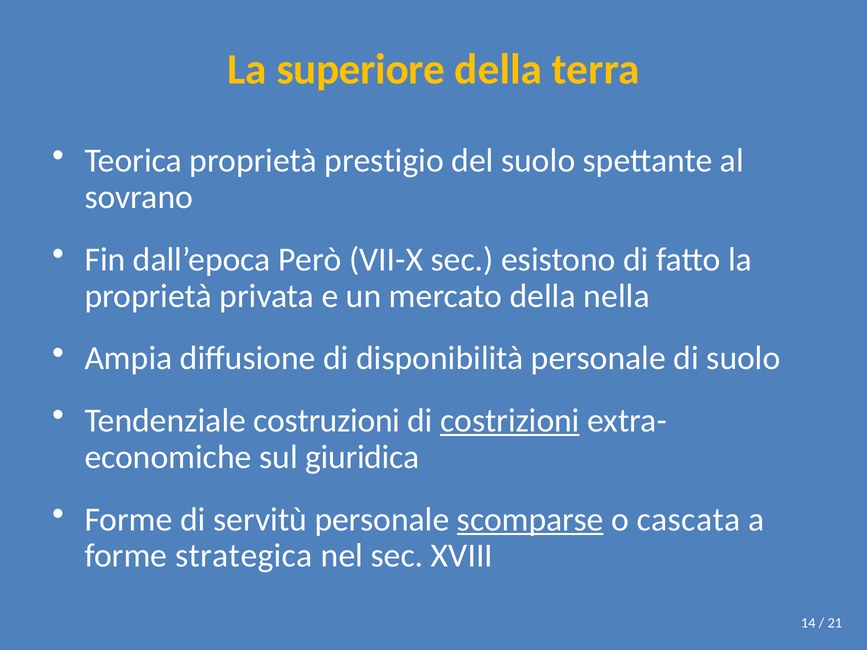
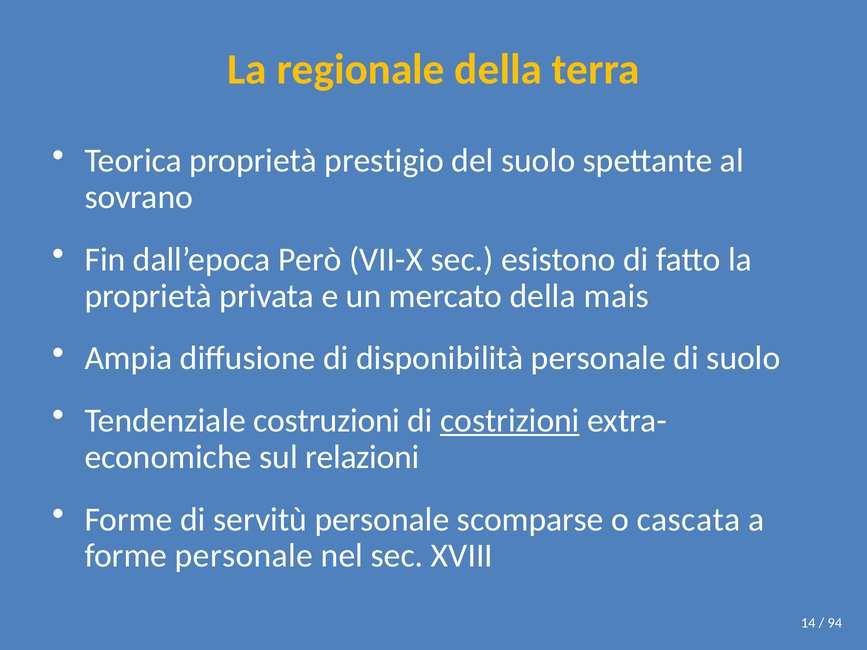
superiore: superiore -> regionale (361, 69)
nella: nella -> mais (616, 296)
giuridica: giuridica -> relazioni (362, 457)
scomparse underline: present -> none (530, 520)
forme strategica: strategica -> personale (244, 556)
21: 21 -> 94 (835, 623)
